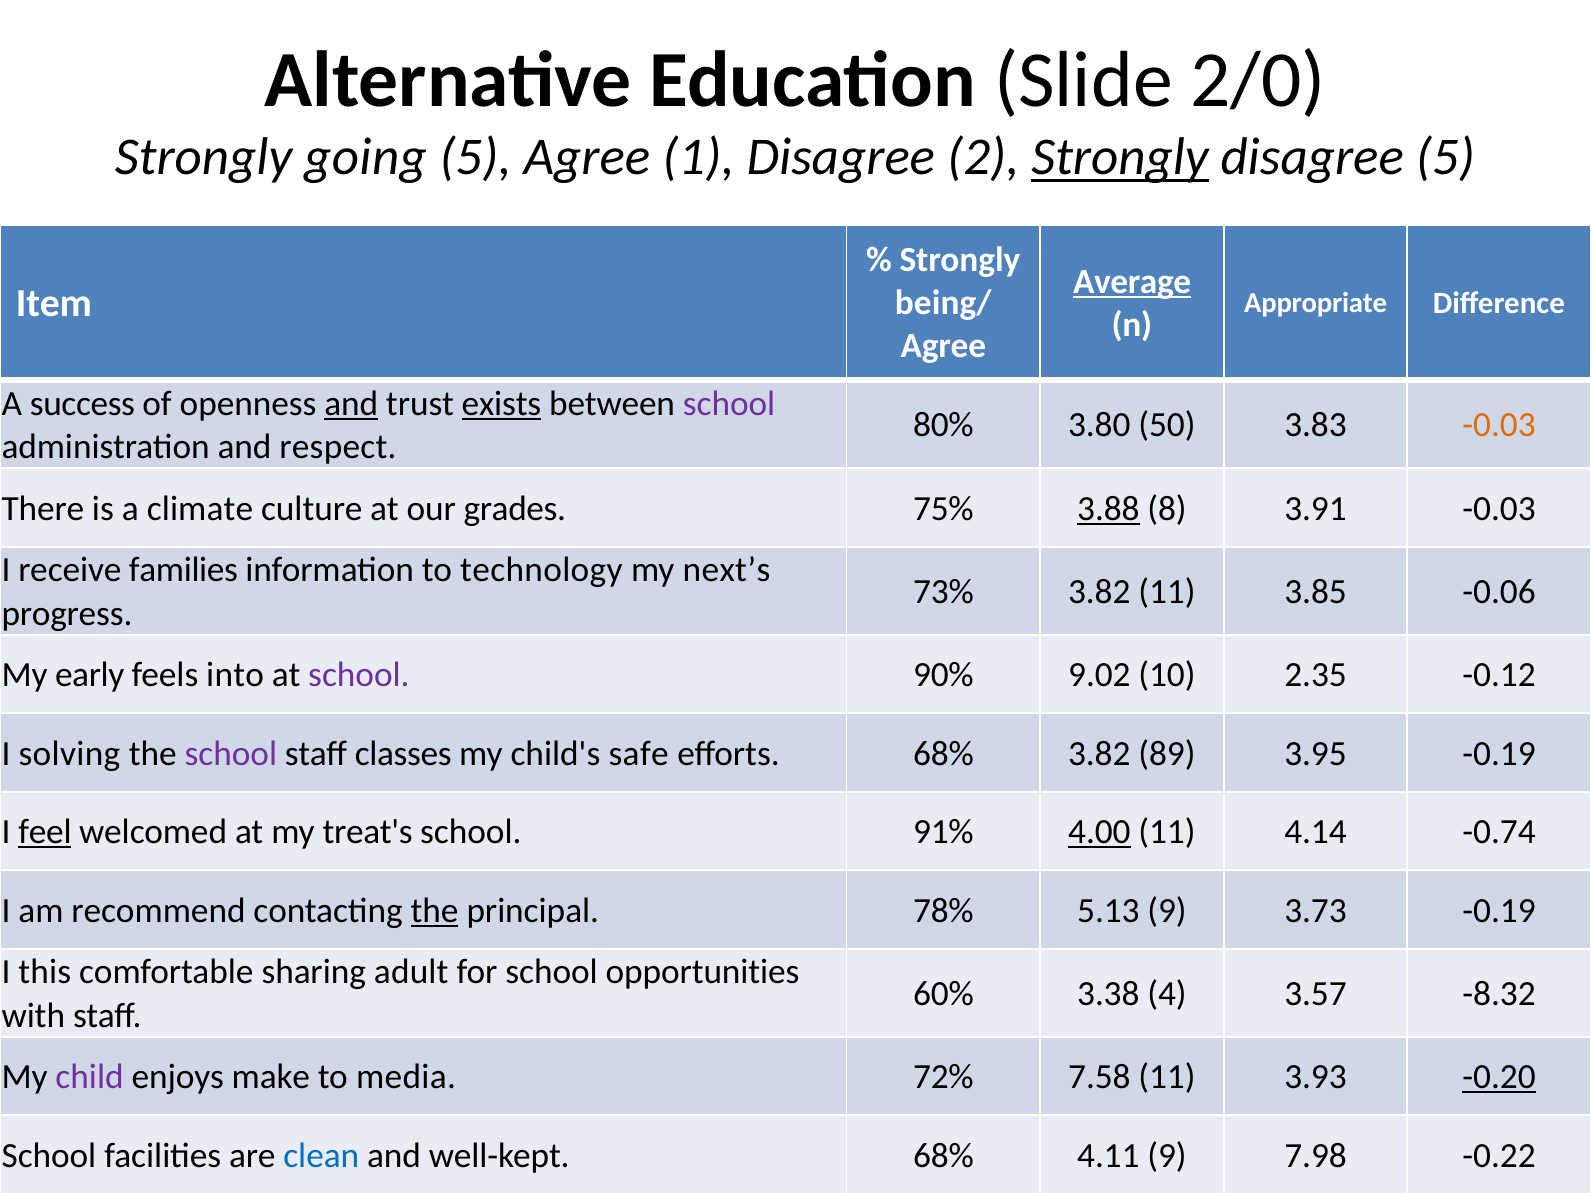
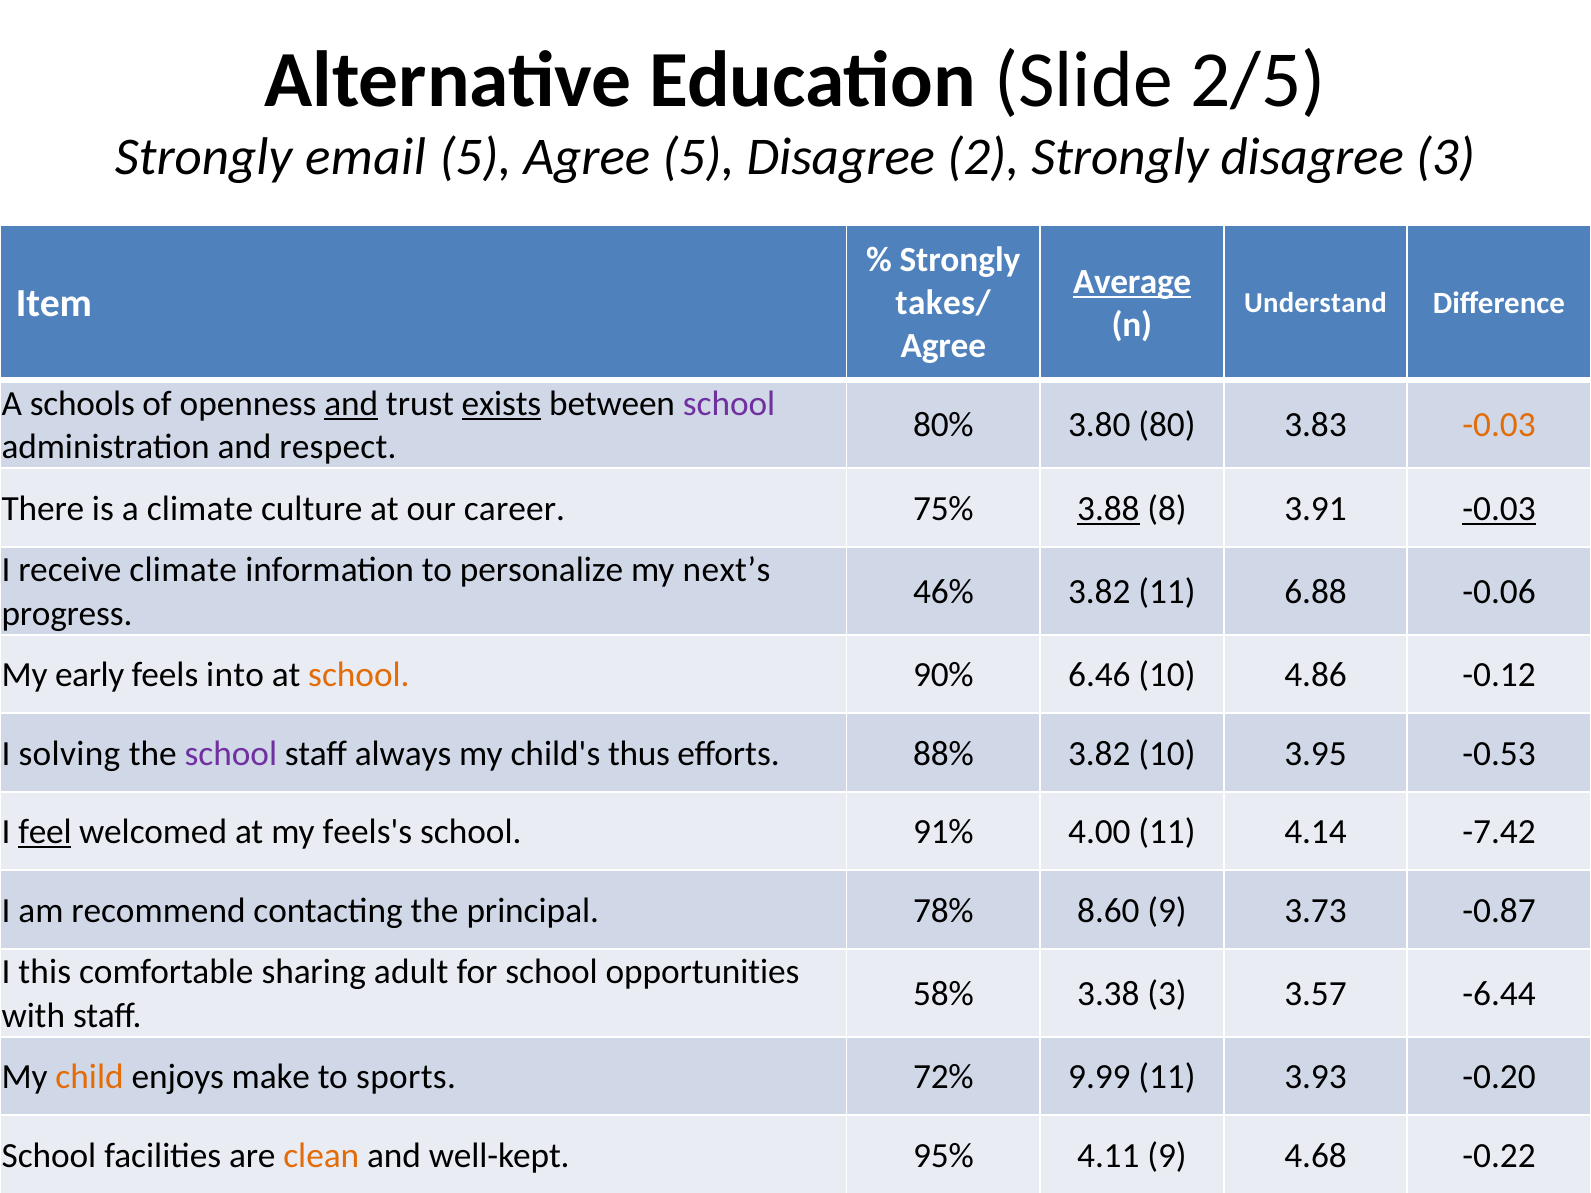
2/0: 2/0 -> 2/5 (1258, 80)
going: going -> email (366, 158)
Agree 1: 1 -> 5 (698, 158)
Strongly underline: present -> none (1120, 158)
disagree 5: 5 -> 3 (1445, 158)
being/: being/ -> takes/ (943, 303)
Appropriate: Appropriate -> Understand (1315, 303)
success: success -> schools (82, 404)
50: 50 -> 80 (1167, 425)
grades: grades -> career (515, 509)
-0.03 underline: none -> present (1499, 509)
receive families: families -> climate (183, 570)
technology: technology -> personalize (542, 570)
73%: 73% -> 46% (943, 592)
3.85: 3.85 -> 6.88 (1316, 592)
school colour: purple -> orange (359, 675)
9.02: 9.02 -> 6.46 (1099, 675)
2.35: 2.35 -> 4.86 (1316, 675)
classes: classes -> always (403, 754)
safe: safe -> thus (639, 754)
efforts 68%: 68% -> 88% (943, 754)
3.82 89: 89 -> 10 (1167, 754)
3.95 -0.19: -0.19 -> -0.53 (1499, 754)
treat's: treat's -> feels's (367, 832)
4.00 underline: present -> none (1099, 832)
-0.74: -0.74 -> -7.42 (1499, 832)
the underline: present -> none (435, 911)
5.13: 5.13 -> 8.60 (1108, 911)
3.73 -0.19: -0.19 -> -0.87 (1499, 911)
60%: 60% -> 58% (943, 994)
3.38 4: 4 -> 3 (1167, 994)
-8.32: -8.32 -> -6.44 (1499, 994)
child colour: purple -> orange (90, 1077)
media: media -> sports (406, 1077)
7.58: 7.58 -> 9.99 (1099, 1077)
-0.20 underline: present -> none (1499, 1077)
clean colour: blue -> orange (321, 1156)
well-kept 68%: 68% -> 95% (943, 1156)
7.98: 7.98 -> 4.68 (1316, 1156)
